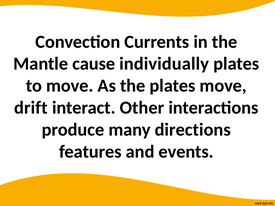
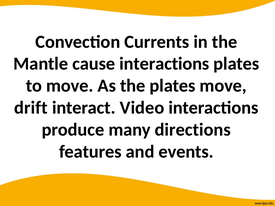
cause individually: individually -> interactions (164, 64)
Other: Other -> Video (142, 108)
